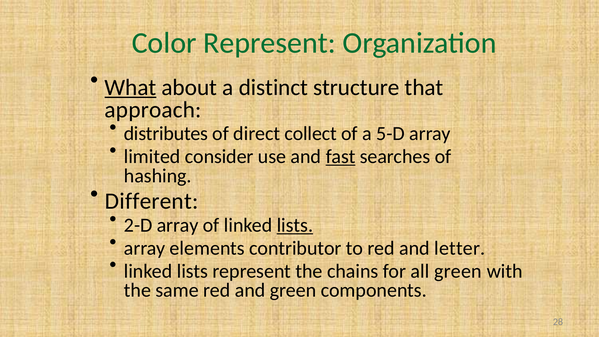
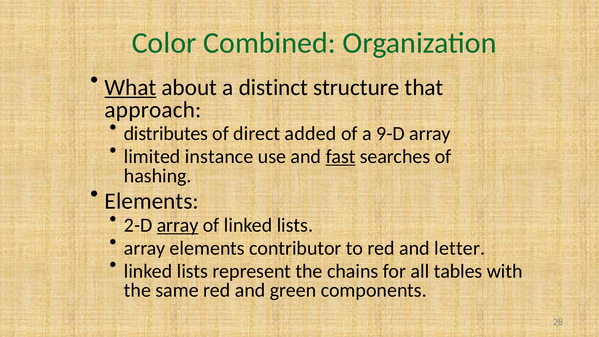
Color Represent: Represent -> Combined (270, 43)
collect: collect -> added (310, 134)
5-D: 5-D -> 9-D (390, 134)
consider: consider -> instance (219, 157)
Different: Different -> Elements (152, 201)
array underline: none -> present (178, 225)
lists underline: present -> none (295, 225)
all green: green -> tables (458, 271)
